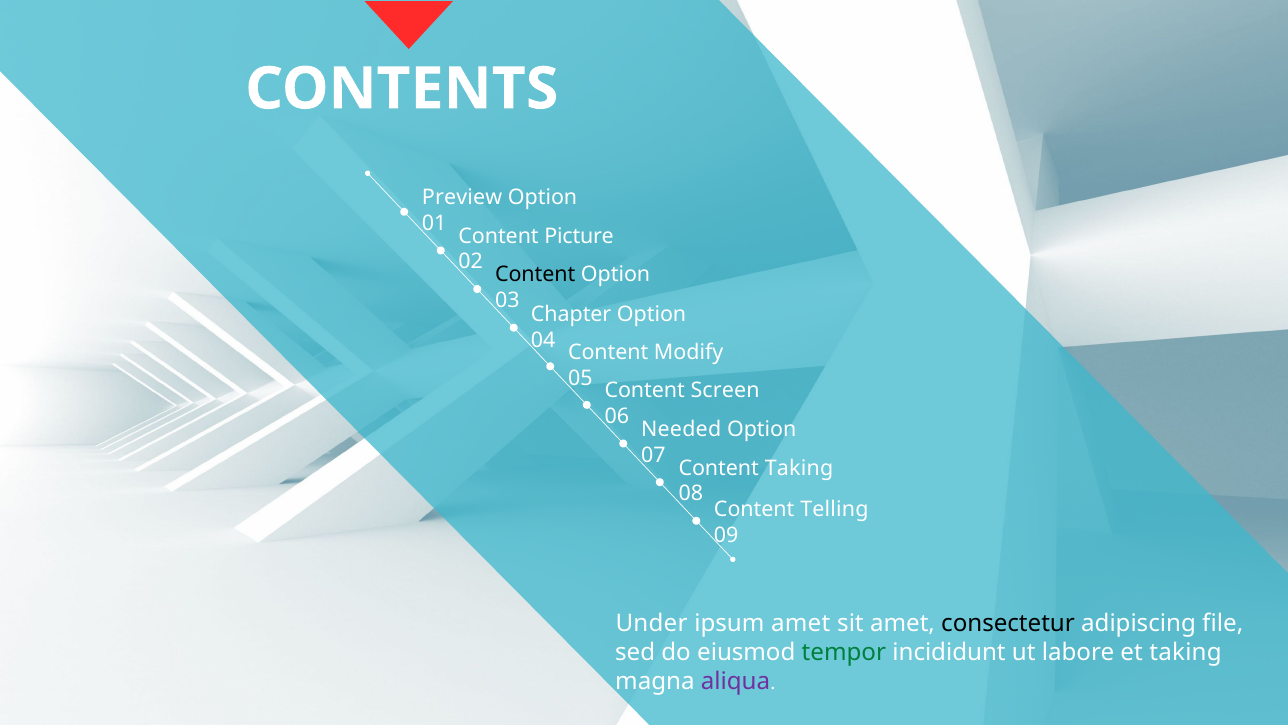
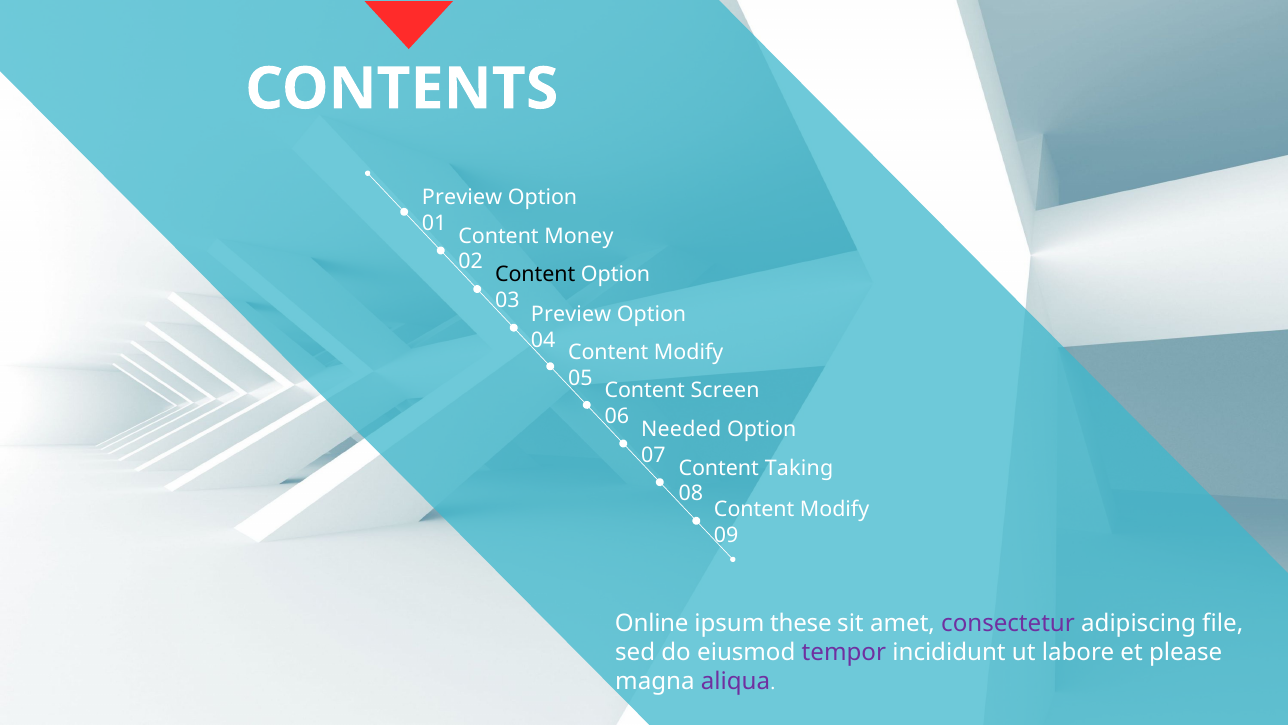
Picture: Picture -> Money (579, 236)
Chapter: Chapter -> Preview (571, 314)
Telling: Telling -> Modify (835, 509)
Under: Under -> Online (652, 623)
ipsum amet: amet -> these (801, 623)
consectetur colour: black -> purple (1008, 623)
tempor colour: green -> purple (844, 652)
et taking: taking -> please (1186, 652)
